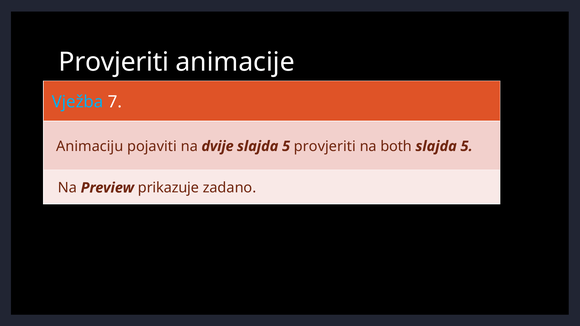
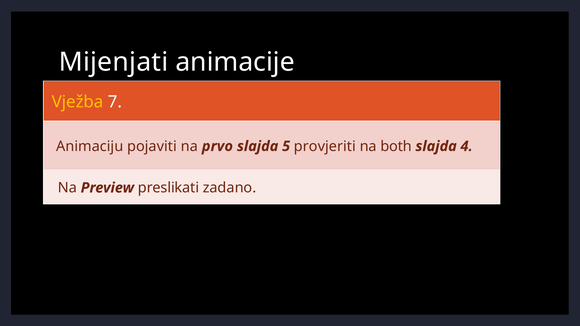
Provjeriti: Provjeriti -> Mijenjati (113, 62)
Vježba colour: light blue -> yellow (78, 102)
dvije: dvije -> prvo (217, 146)
5: 5 -> 4 (467, 146)
prikazuje: prikazuje -> preslikati (168, 188)
